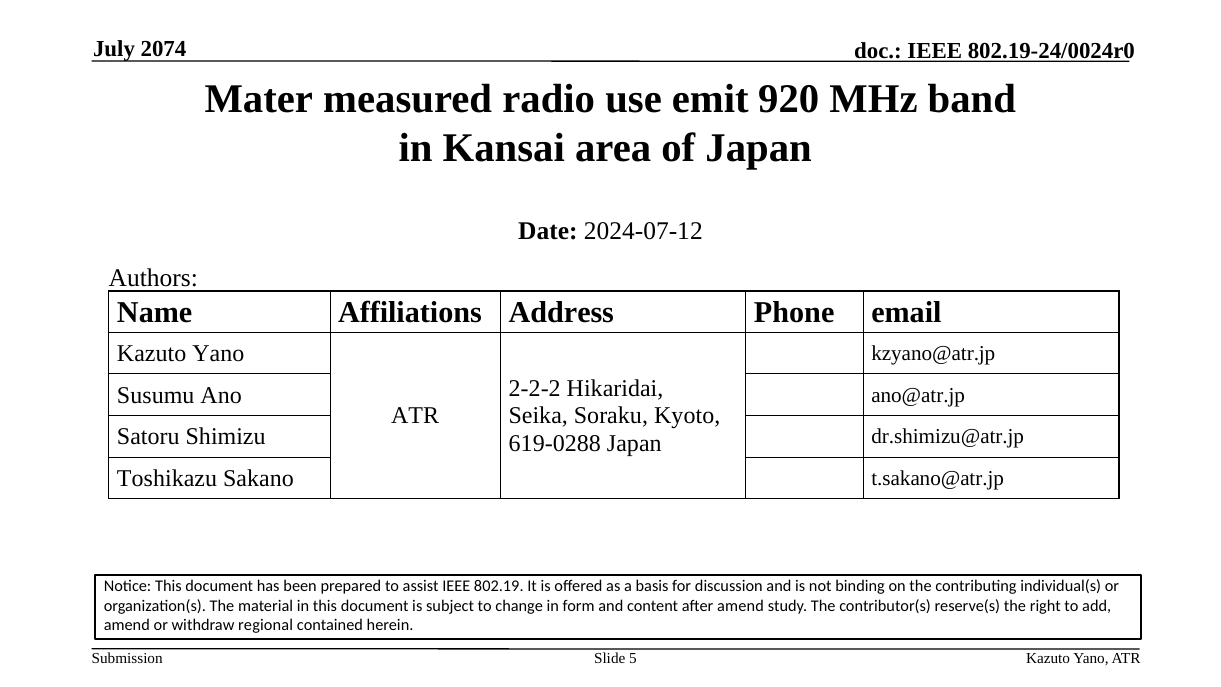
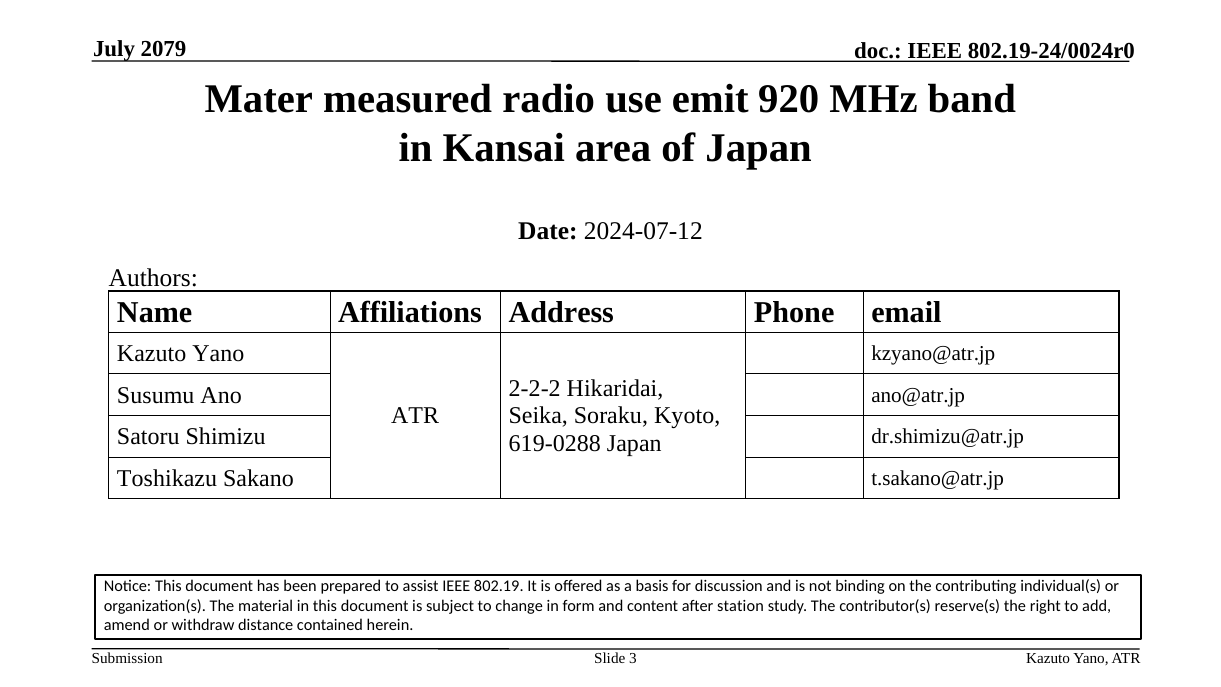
2074: 2074 -> 2079 (164, 49)
after amend: amend -> station (740, 606)
regional: regional -> distance (266, 625)
5: 5 -> 3 (633, 659)
